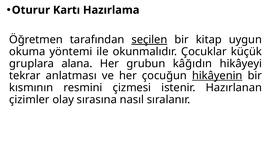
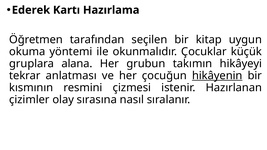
Oturur: Oturur -> Ederek (31, 10)
seçilen underline: present -> none (149, 40)
kâğıdın: kâğıdın -> takımın (193, 64)
